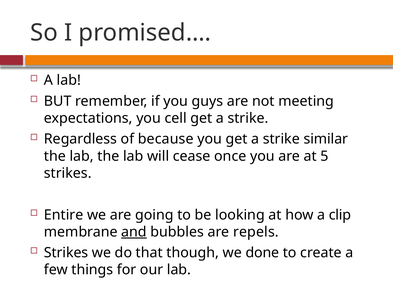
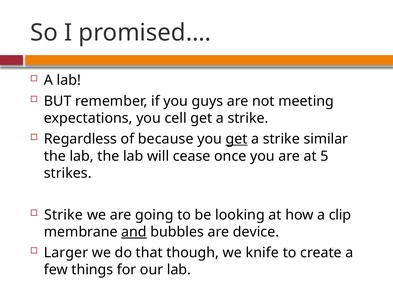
get underline: none -> present (236, 139)
Entire: Entire -> Strike (64, 215)
repels: repels -> device (256, 232)
Strikes: Strikes -> Larger (66, 253)
done: done -> knife (262, 253)
